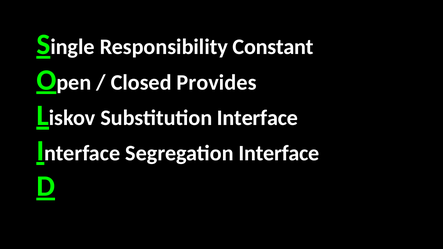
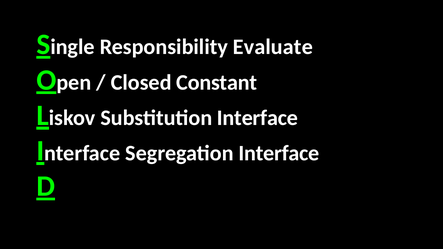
Constant: Constant -> Evaluate (273, 47)
Provides: Provides -> Constant (217, 82)
